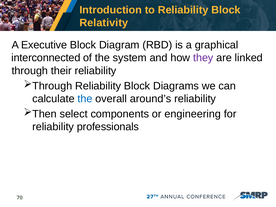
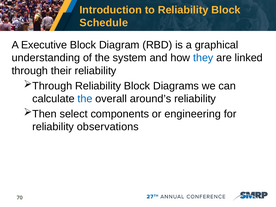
Relativity: Relativity -> Schedule (104, 23)
interconnected: interconnected -> understanding (46, 58)
they colour: purple -> blue (203, 58)
professionals: professionals -> observations (108, 127)
